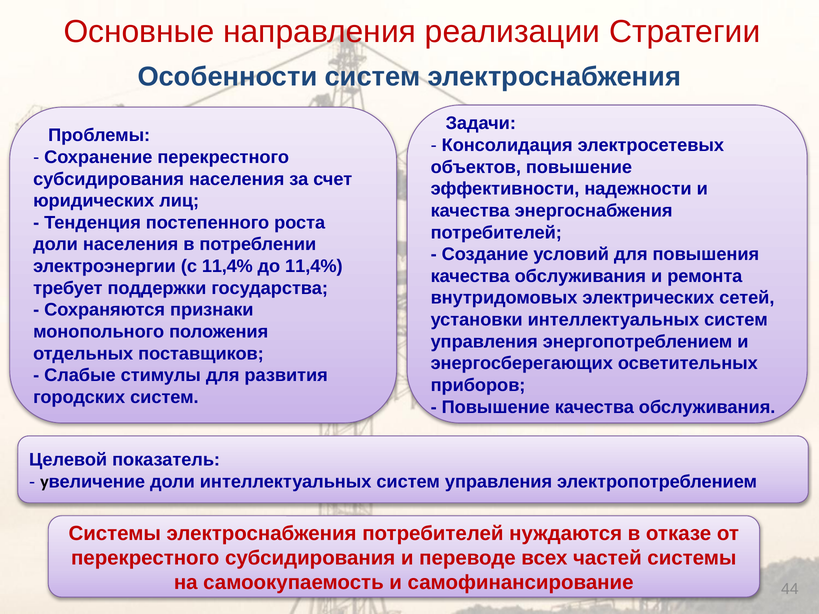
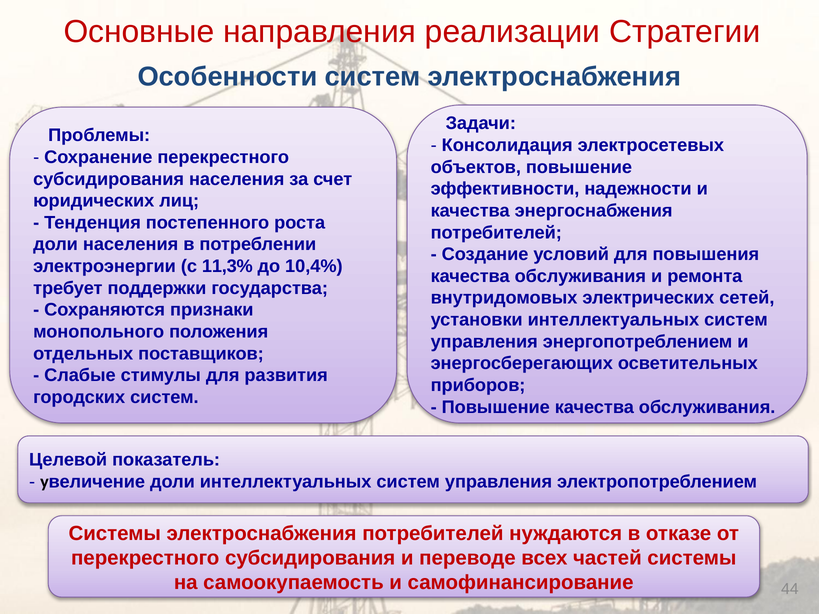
с 11,4%: 11,4% -> 11,3% (227, 266)
до 11,4%: 11,4% -> 10,4% (314, 266)
